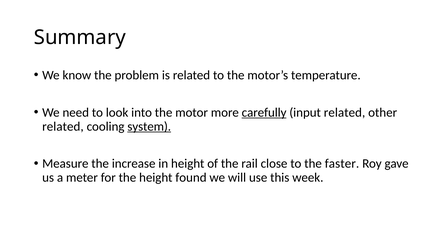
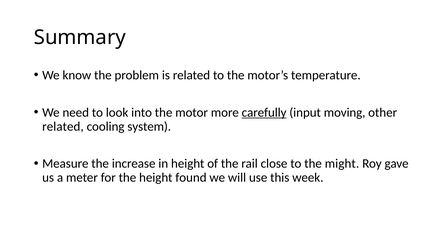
input related: related -> moving (345, 112)
system underline: present -> none (149, 126)
faster: faster -> might (342, 164)
